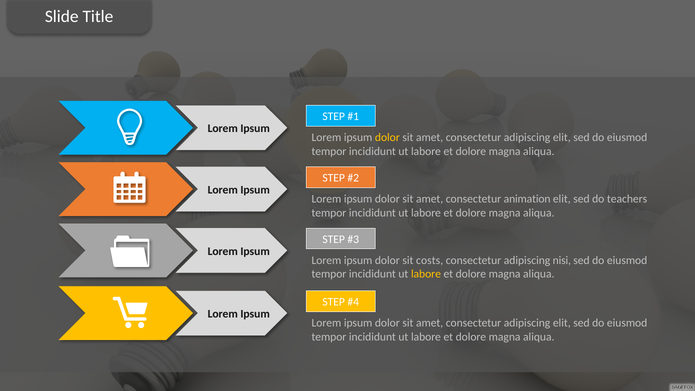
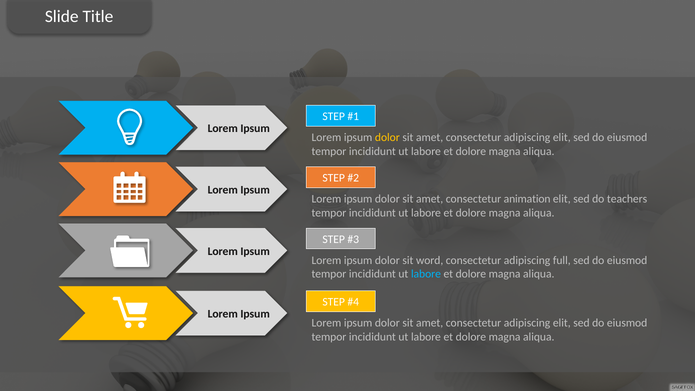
costs: costs -> word (430, 260)
nisi: nisi -> full (562, 260)
labore colour: yellow -> light blue (426, 274)
